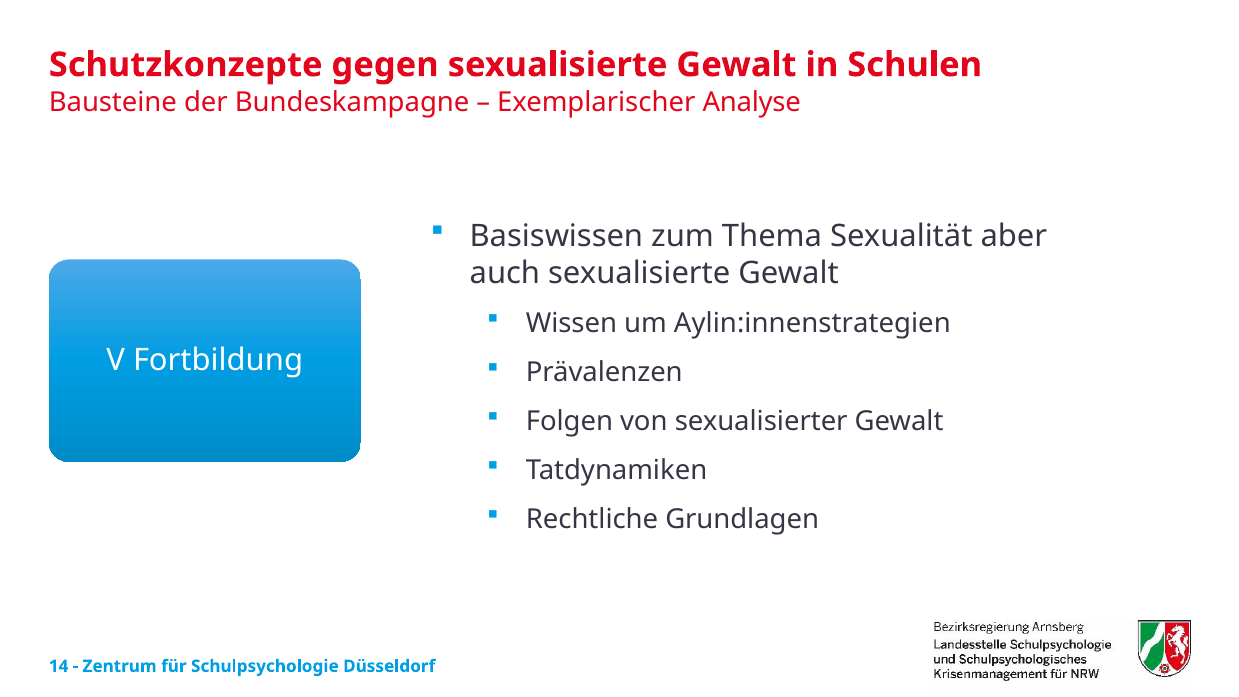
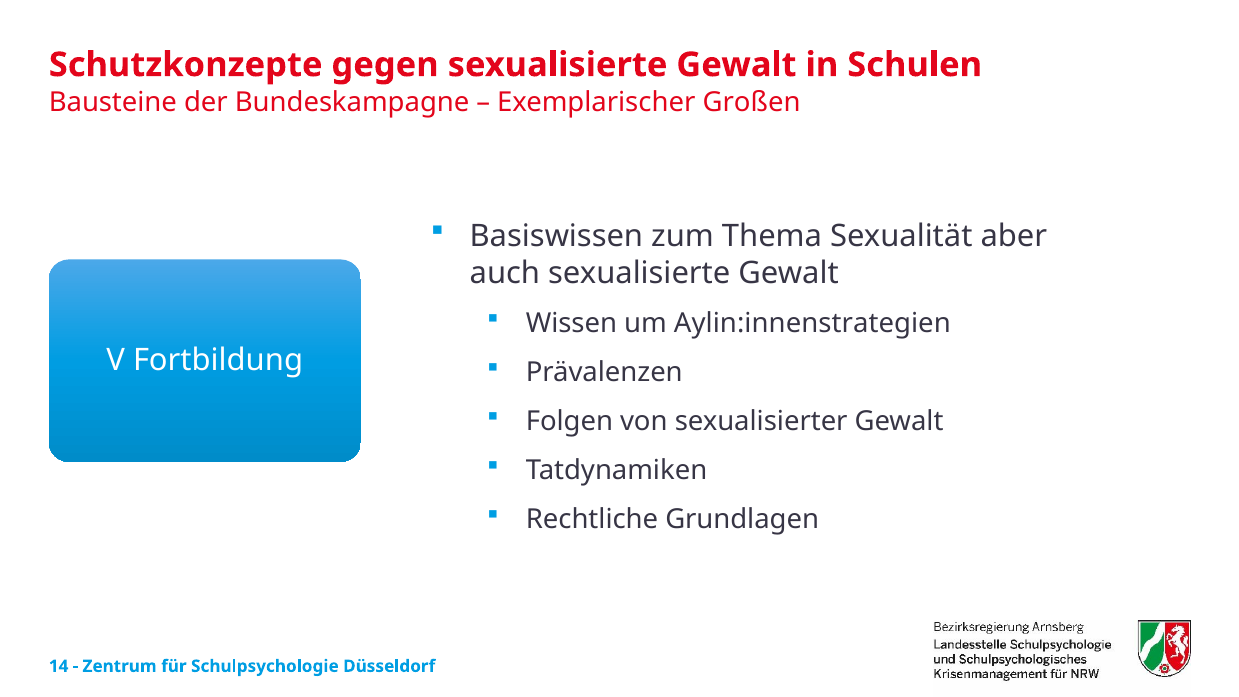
Analyse: Analyse -> Großen (752, 103)
